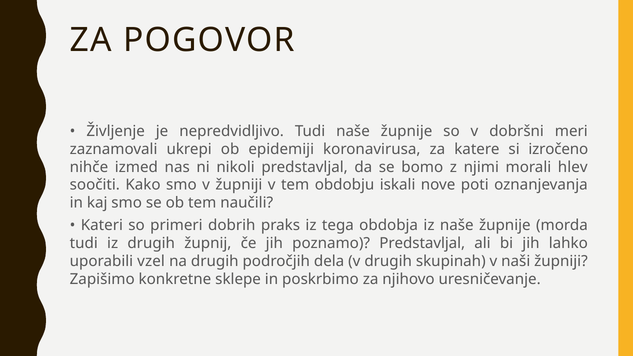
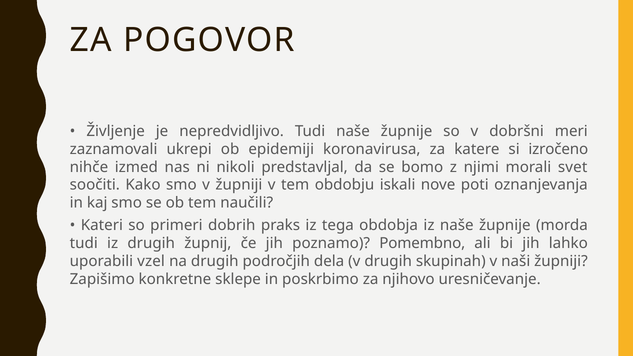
hlev: hlev -> svet (573, 167)
poznamo Predstavljal: Predstavljal -> Pomembno (422, 243)
